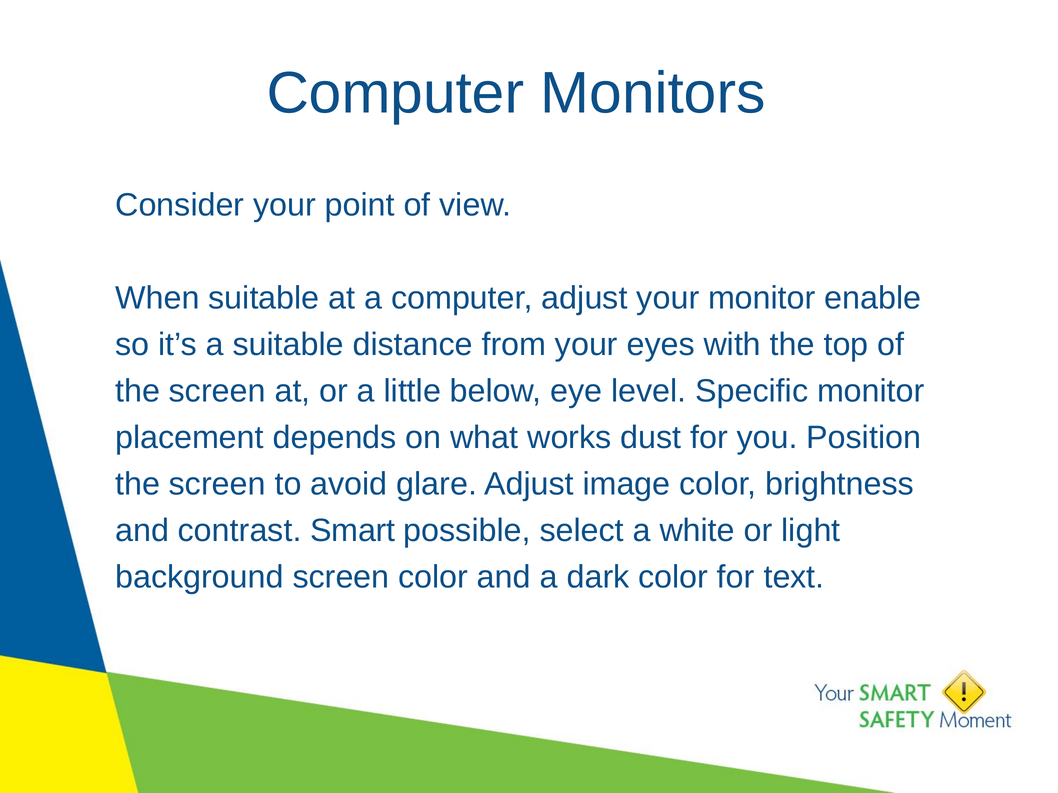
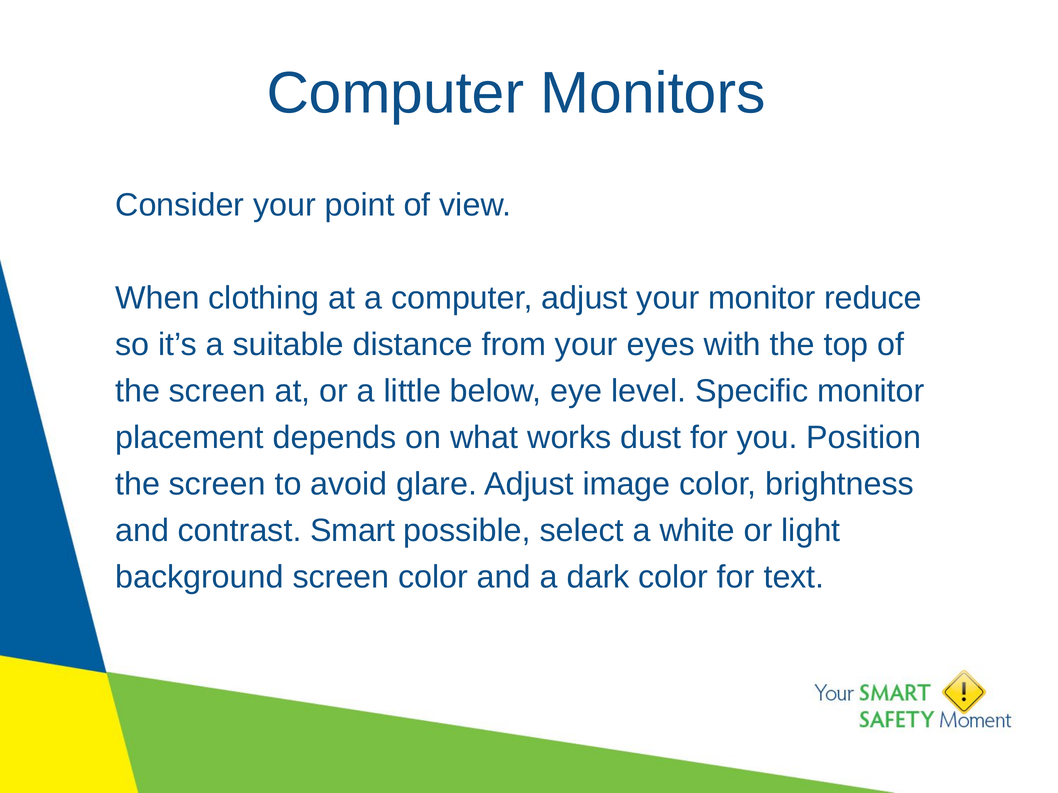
When suitable: suitable -> clothing (264, 298)
enable: enable -> reduce (873, 298)
